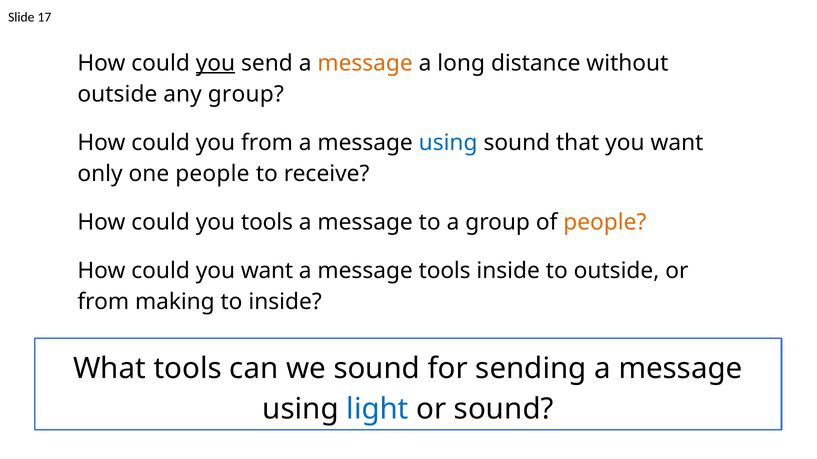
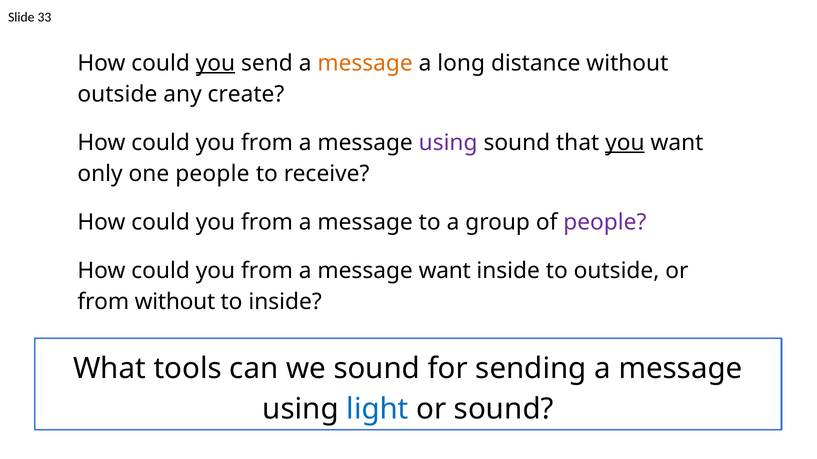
17: 17 -> 33 (44, 17)
any group: group -> create (246, 95)
using colour: blue -> purple (448, 143)
you underline: none -> present (625, 143)
tools: tools -> from (267, 223)
people colour: orange -> purple (605, 223)
want: want -> from (267, 271)
message tools: tools -> want (445, 271)
from making: making -> without (175, 302)
